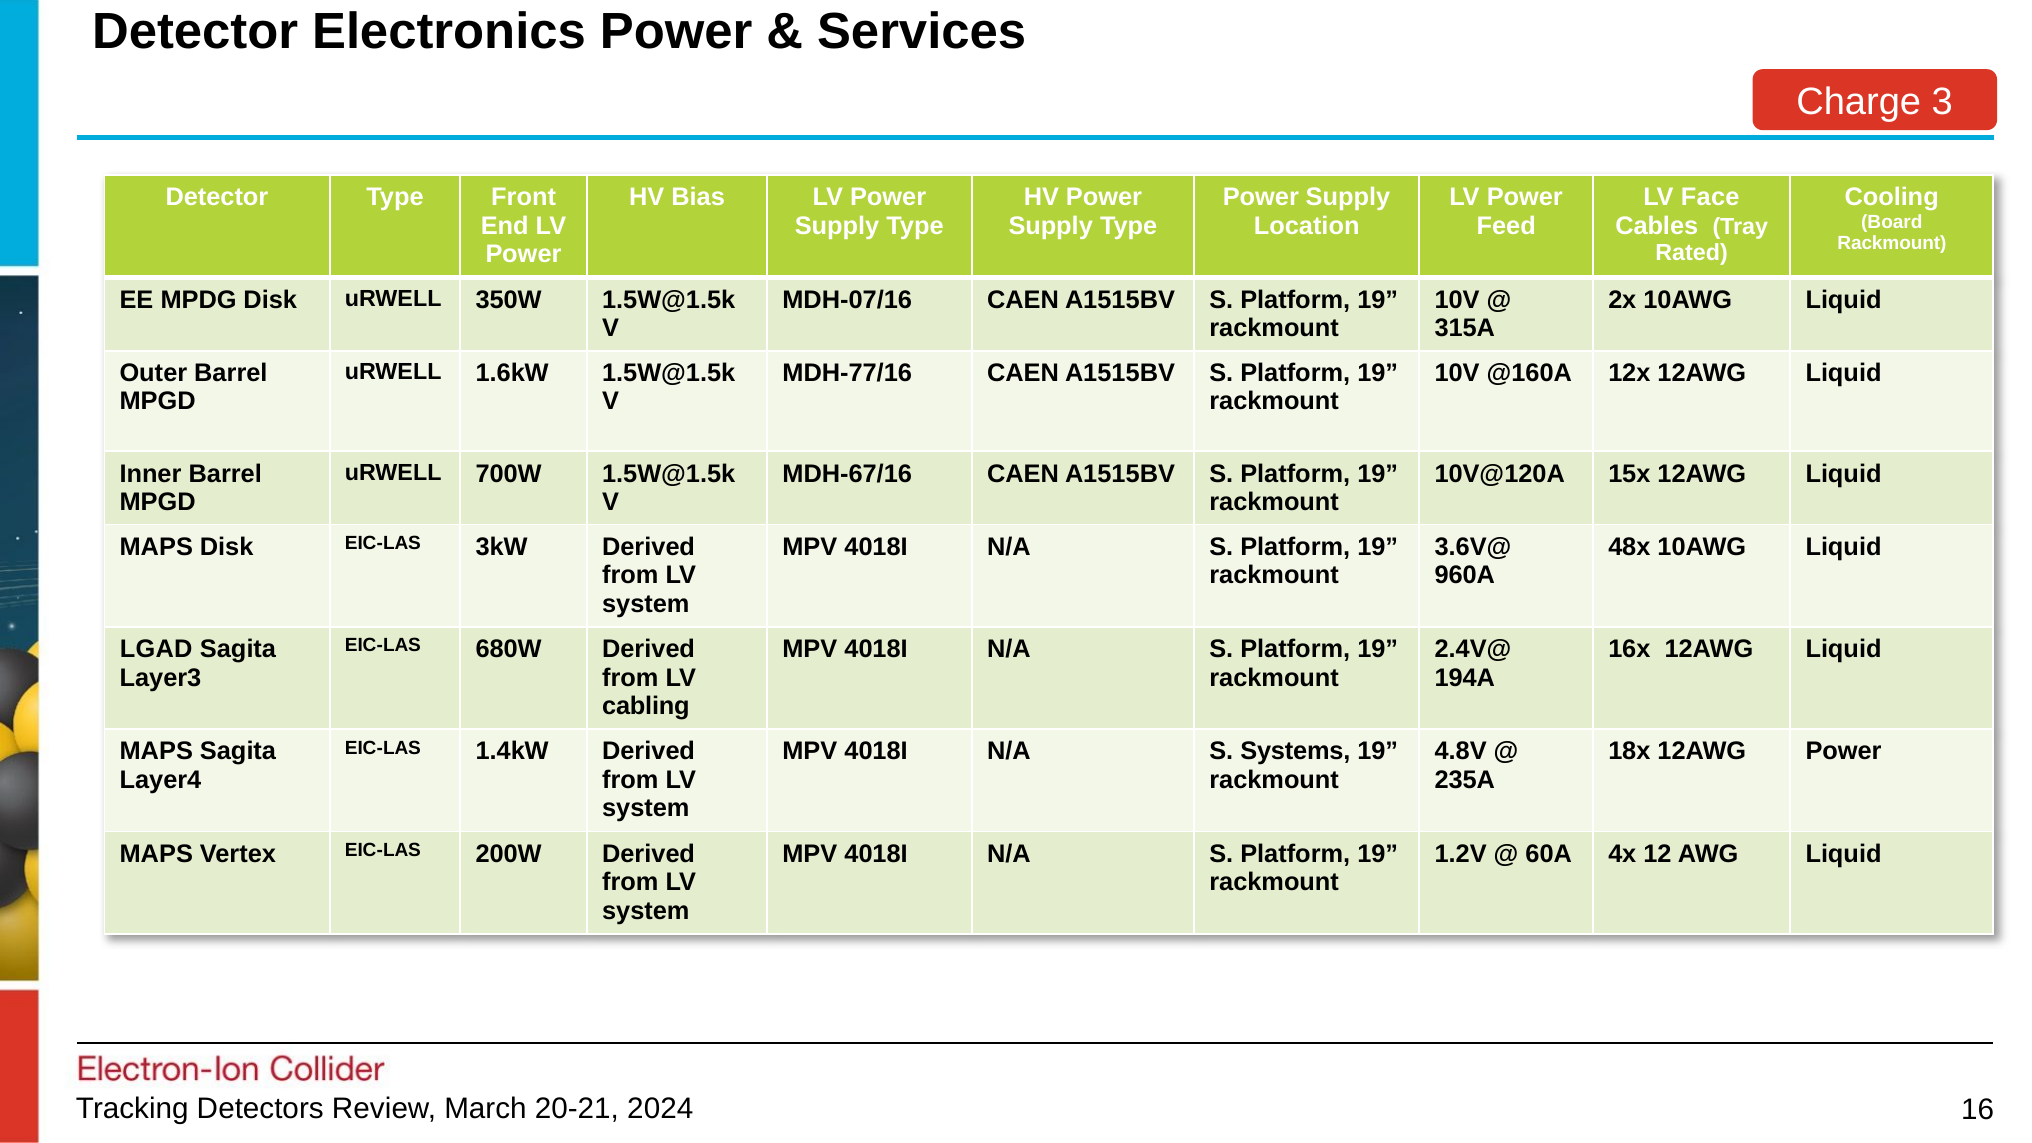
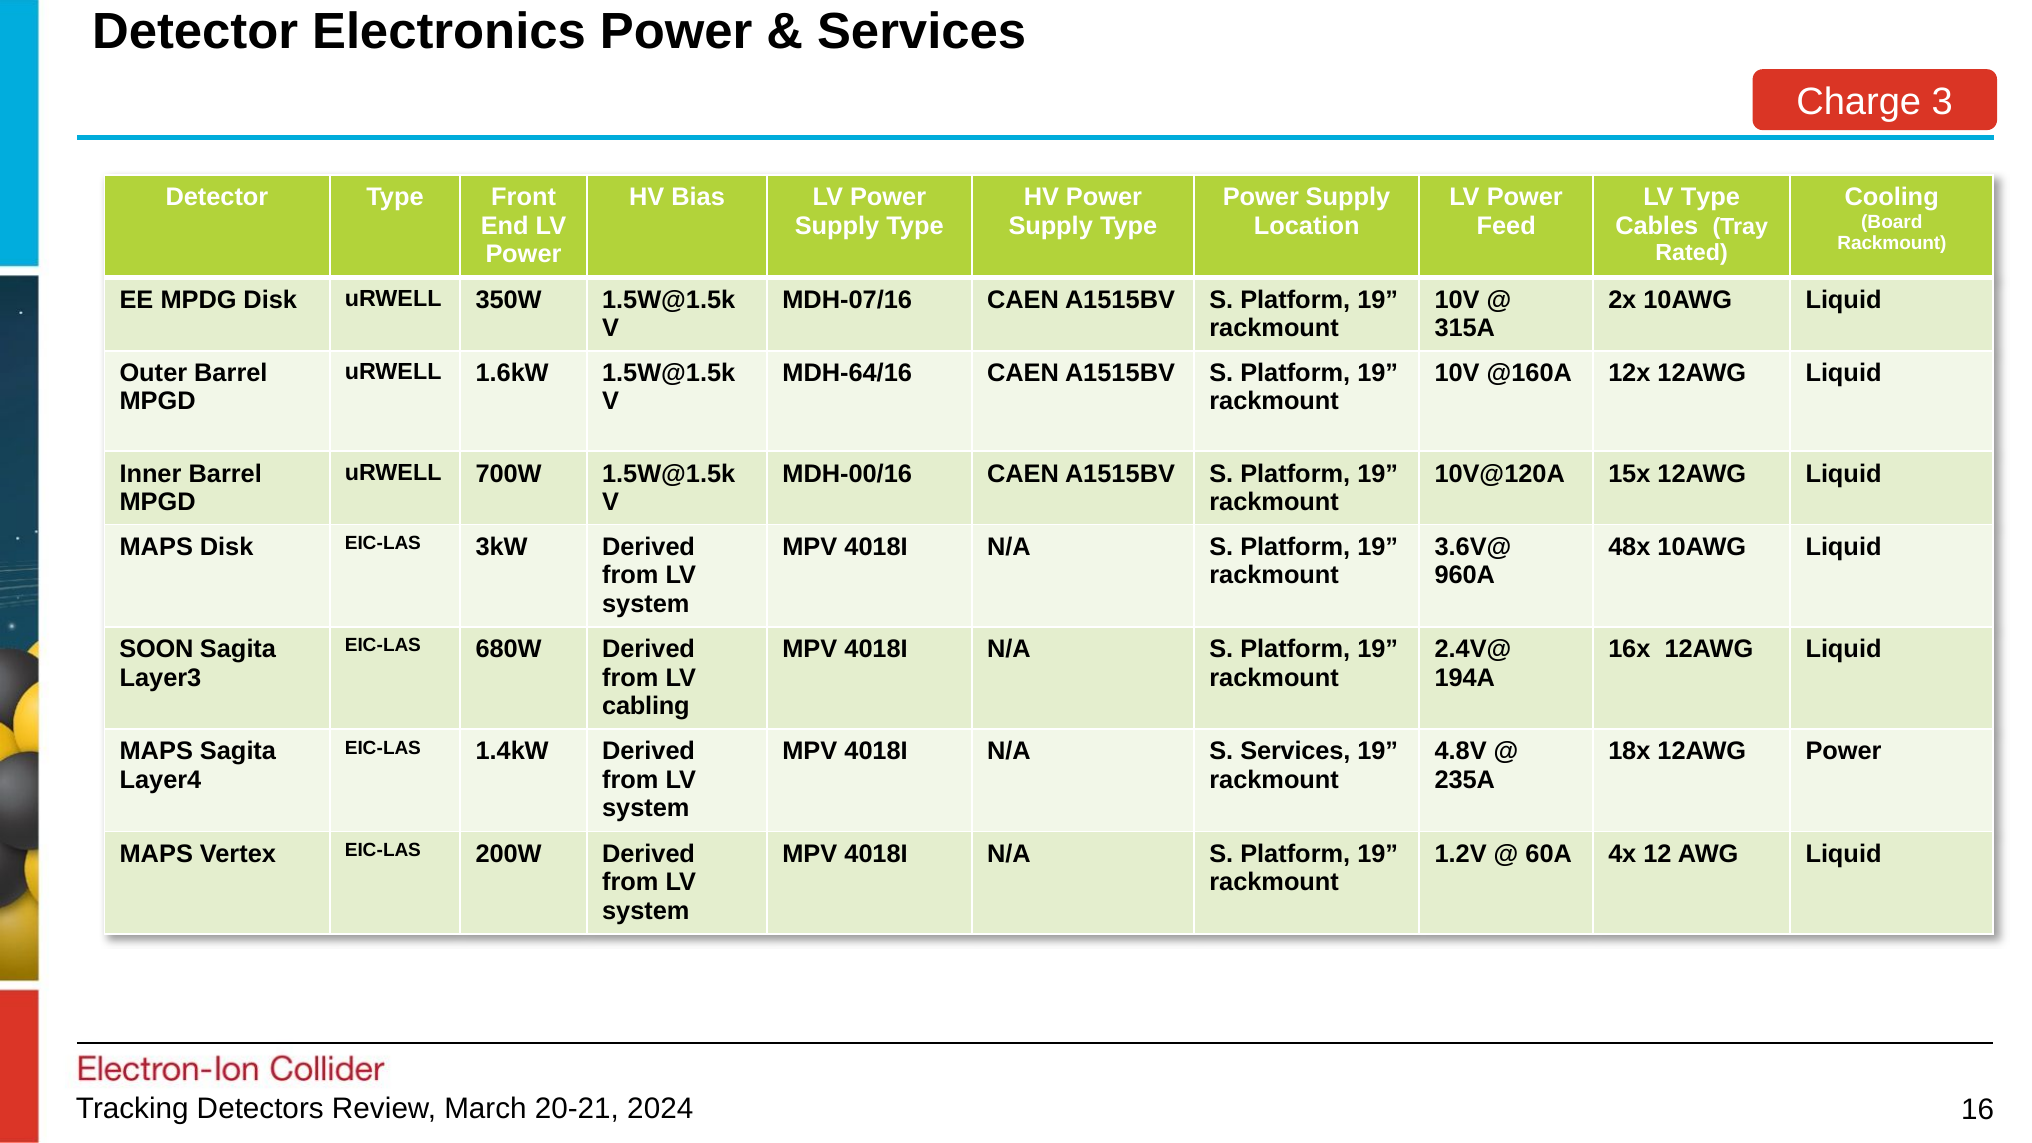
LV Face: Face -> Type (1710, 198)
MDH-77/16: MDH-77/16 -> MDH-64/16 (847, 373)
MDH-67/16: MDH-67/16 -> MDH-00/16 (847, 474)
LGAD: LGAD -> SOON (156, 649)
S Systems: Systems -> Services (1295, 752)
